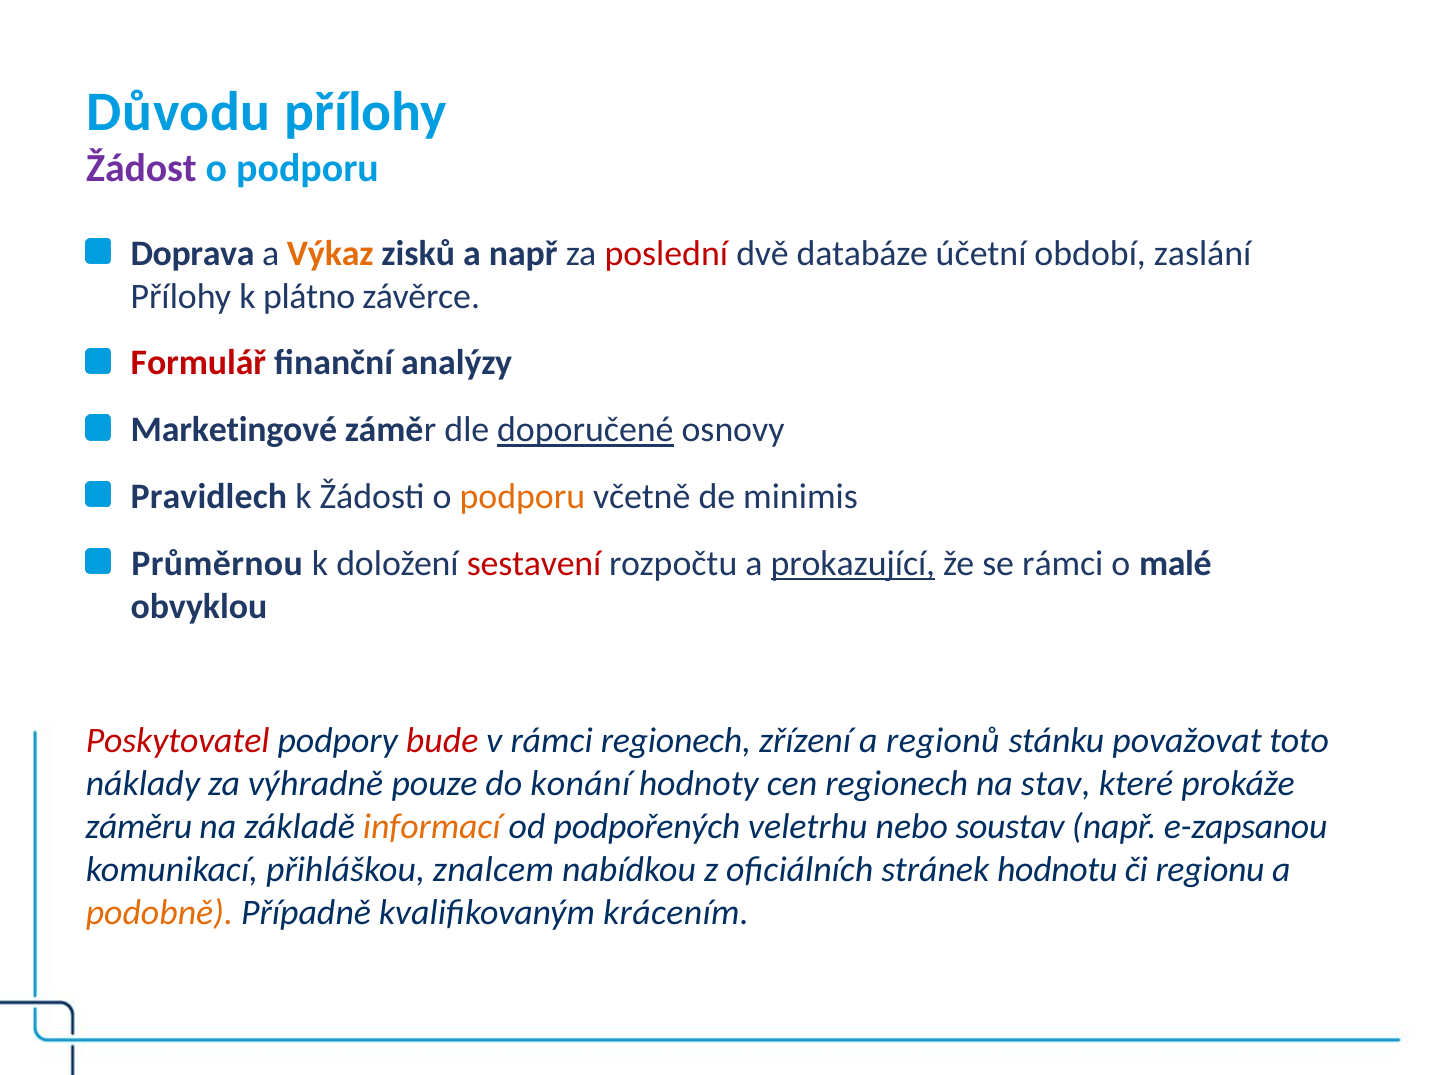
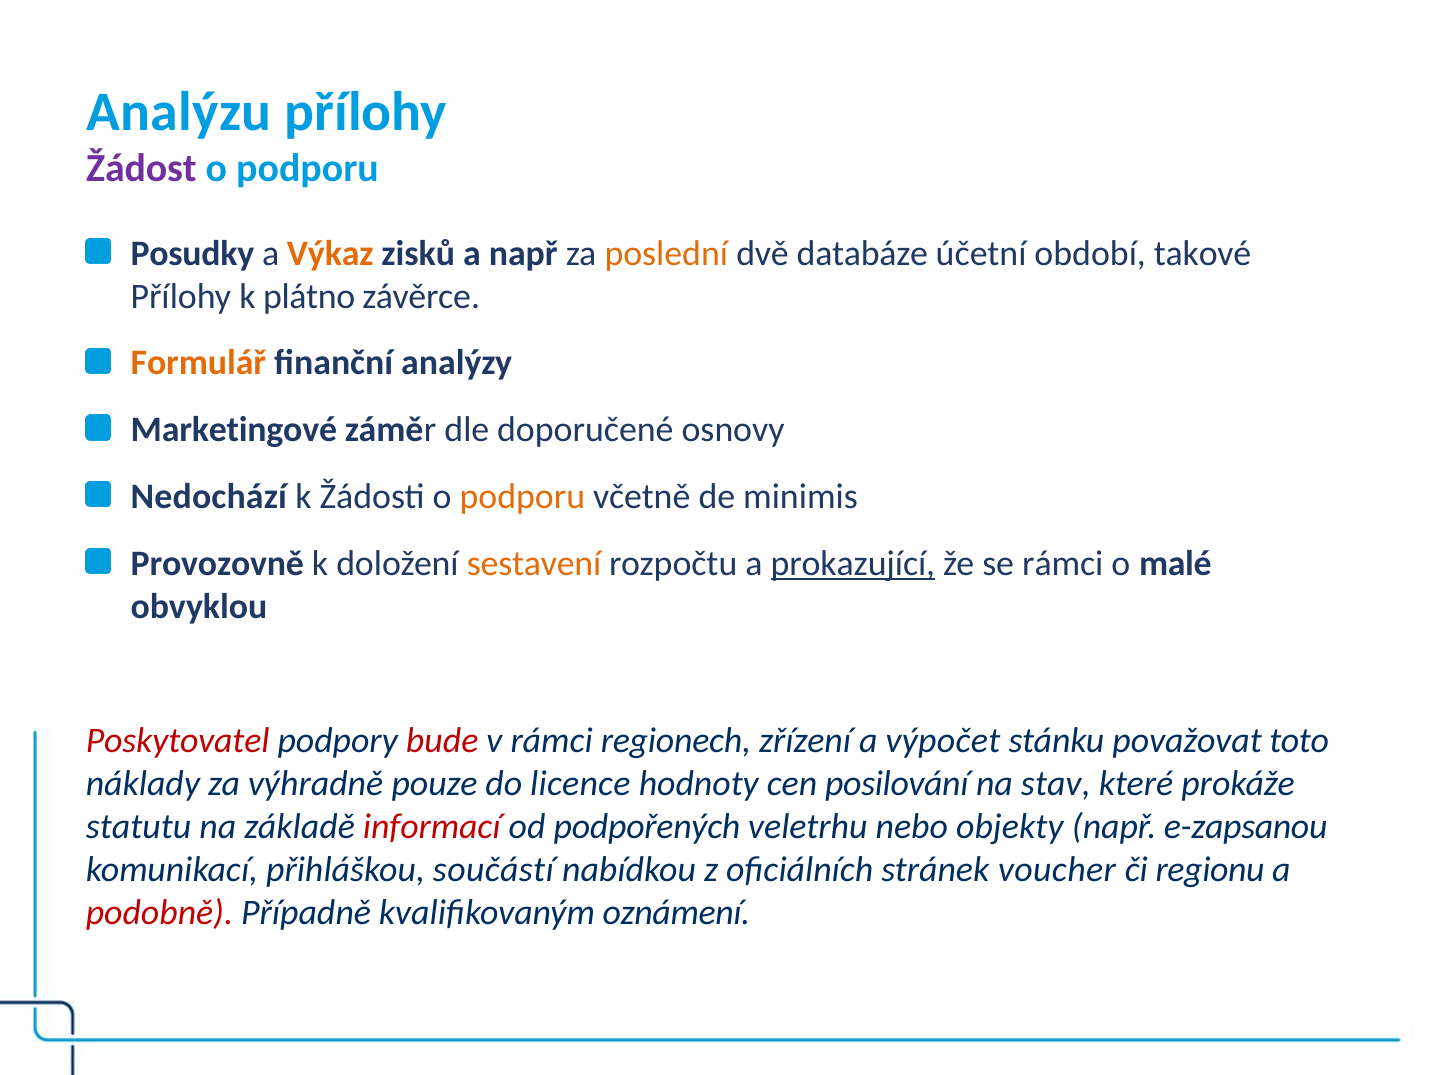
Důvodu: Důvodu -> Analýzu (179, 113)
Doprava: Doprava -> Posudky (192, 253)
poslední colour: red -> orange (666, 253)
zaslání: zaslání -> takové (1203, 253)
Formulář colour: red -> orange (198, 363)
doporučené underline: present -> none (585, 430)
Pravidlech: Pravidlech -> Nedochází (209, 497)
Průměrnou: Průměrnou -> Provozovně (217, 564)
sestavení colour: red -> orange (534, 564)
regionů: regionů -> výpočet (943, 741)
konání: konání -> licence (580, 784)
cen regionech: regionech -> posilování (897, 784)
záměru: záměru -> statutu (139, 827)
informací colour: orange -> red (432, 827)
soustav: soustav -> objekty (1010, 827)
znalcem: znalcem -> součástí (493, 870)
hodnotu: hodnotu -> voucher (1057, 870)
podobně colour: orange -> red (159, 913)
krácením: krácením -> oznámení (676, 913)
